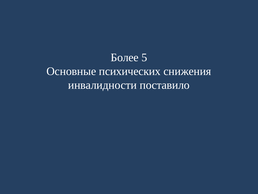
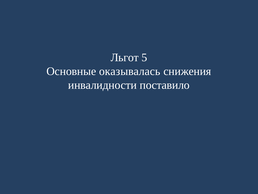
Более: Более -> Льгот (125, 57)
психических: психических -> оказывалась (130, 71)
